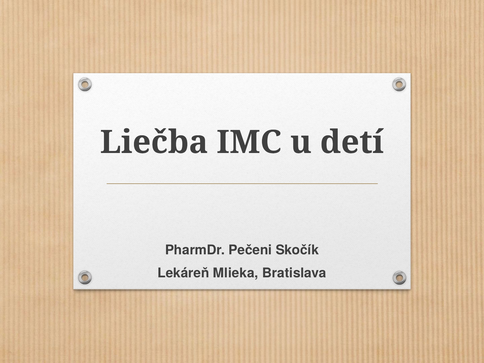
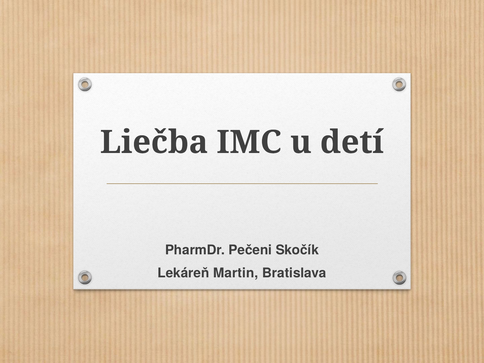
Mlieka: Mlieka -> Martin (236, 273)
